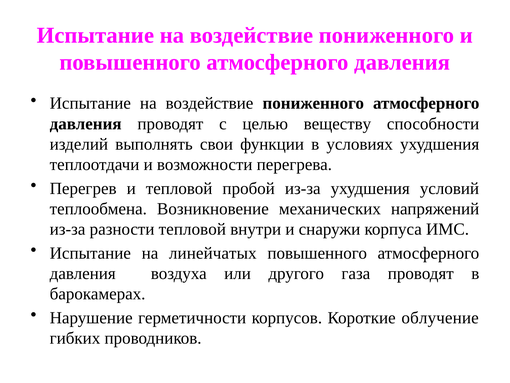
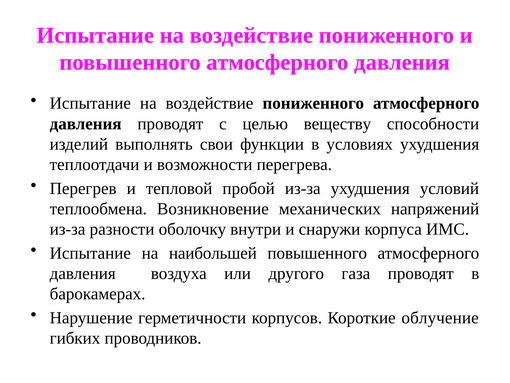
разности тепловой: тепловой -> оболочку (192, 229)
линейчатых: линейчатых -> наибольшей (213, 253)
